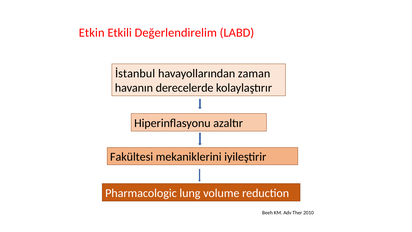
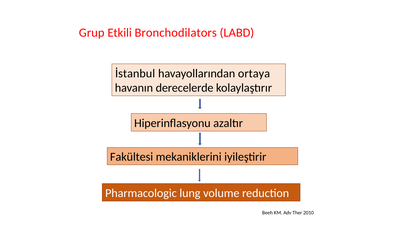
Etkin: Etkin -> Grup (92, 33)
Değerlendirelim: Değerlendirelim -> Bronchodilators (176, 33)
zaman: zaman -> ortaya (254, 73)
